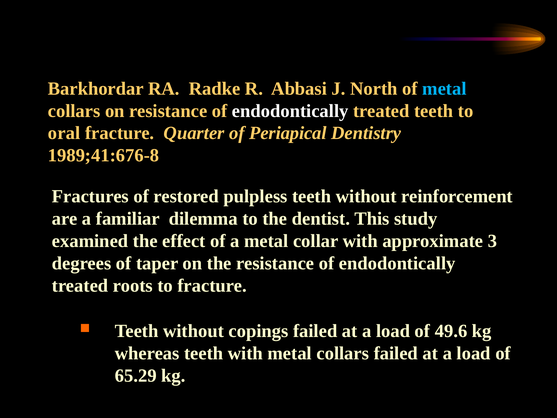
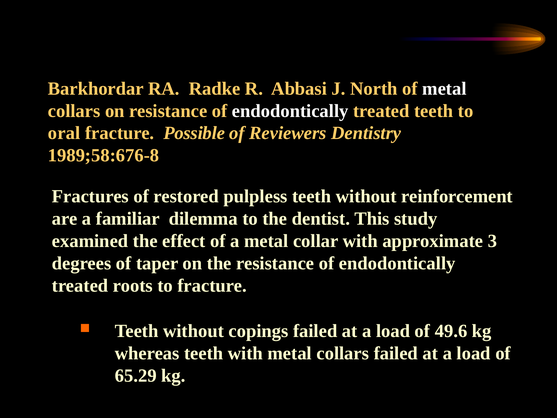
metal colour: light blue -> white (444, 89)
Quarter: Quarter -> Possible (194, 133)
Periapical: Periapical -> Reviewers (288, 133)
1989;41:676-8: 1989;41:676-8 -> 1989;58:676-8 (104, 155)
